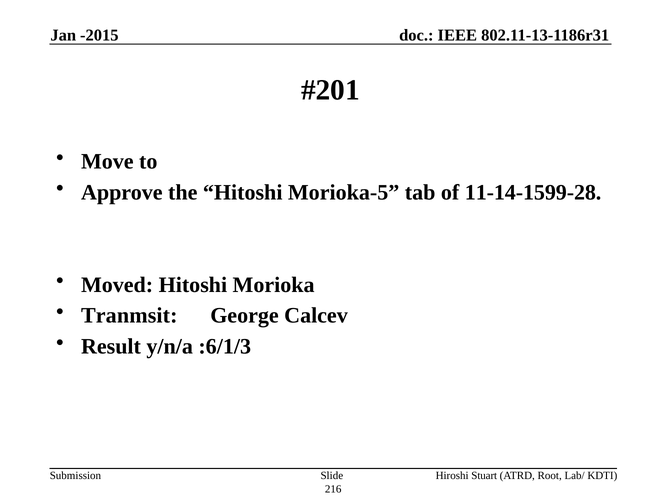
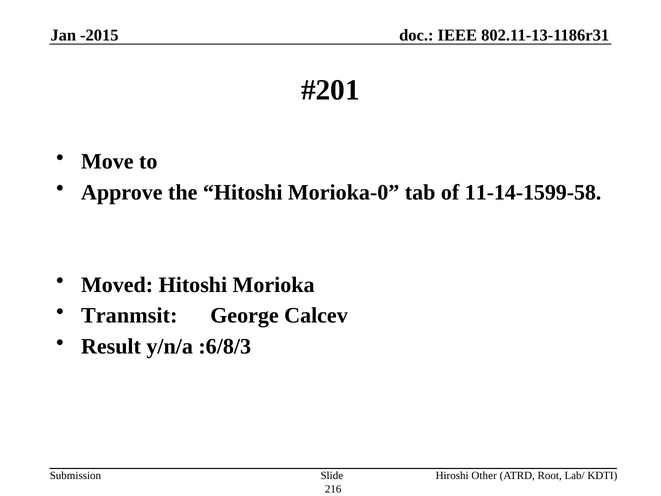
Morioka-5: Morioka-5 -> Morioka-0 (344, 192)
11-14-1599-28: 11-14-1599-28 -> 11-14-1599-58 (533, 192)
:6/1/3: :6/1/3 -> :6/8/3 (225, 346)
Stuart: Stuart -> Other (484, 475)
